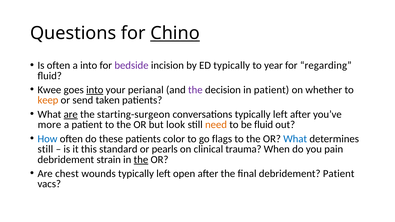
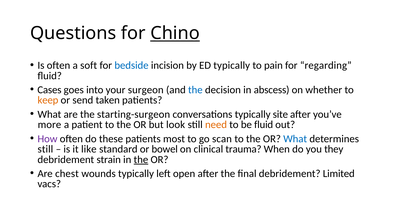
a into: into -> soft (89, 65)
bedside colour: purple -> blue (131, 65)
year: year -> pain (273, 65)
Kwee: Kwee -> Cases (49, 90)
into underline: present -> none (95, 90)
perianal: perianal -> surgeon (146, 90)
the colour: purple -> blue (195, 90)
in patient: patient -> abscess (272, 90)
are underline: present -> none (71, 114)
conversations typically left: left -> site (280, 114)
How colour: blue -> purple (47, 139)
color: color -> most (174, 139)
flags: flags -> scan (222, 139)
this: this -> like (89, 149)
pearls: pearls -> bowel (165, 149)
pain: pain -> they (334, 149)
debridement Patient: Patient -> Limited (339, 174)
